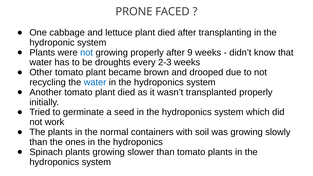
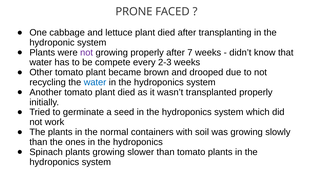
not colour: blue -> purple (87, 53)
9: 9 -> 7 (190, 53)
droughts: droughts -> compete (113, 62)
